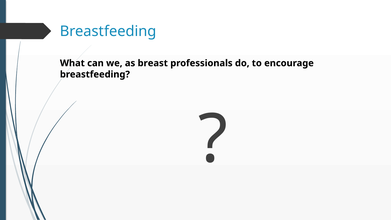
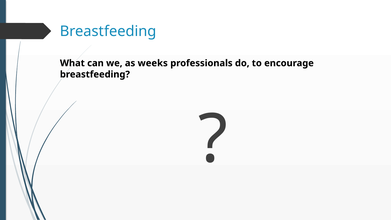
breast: breast -> weeks (153, 63)
